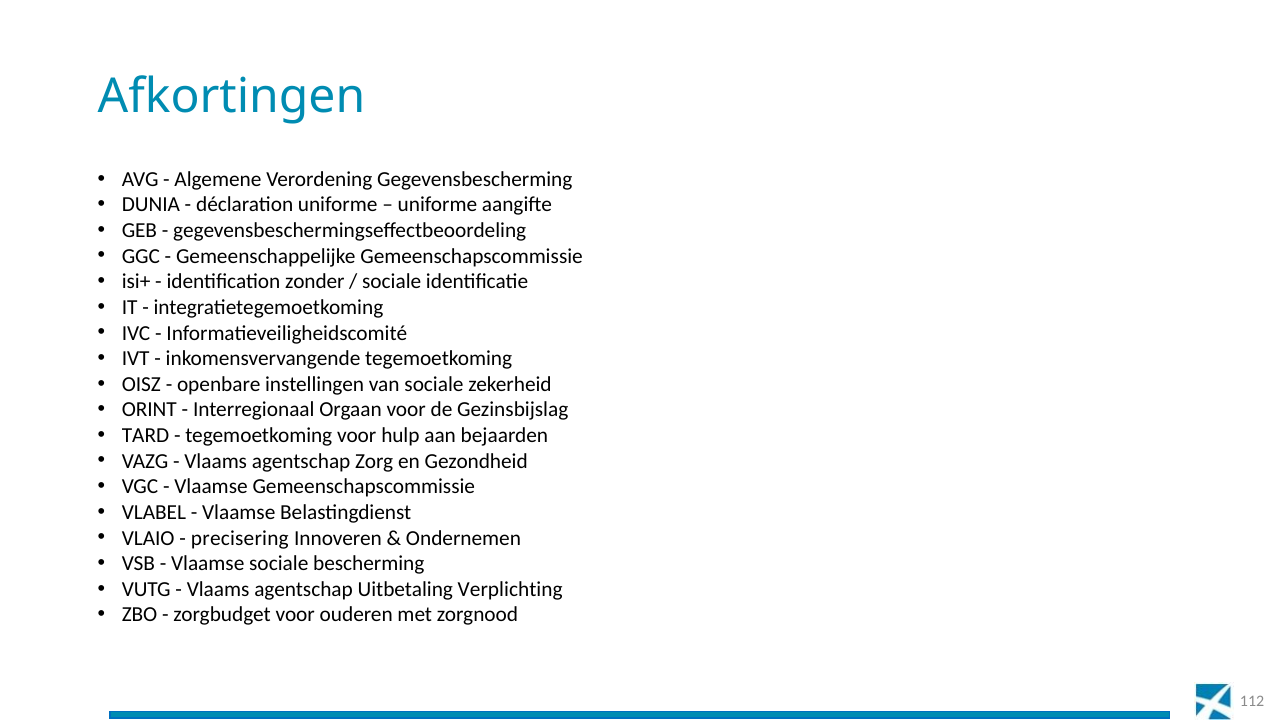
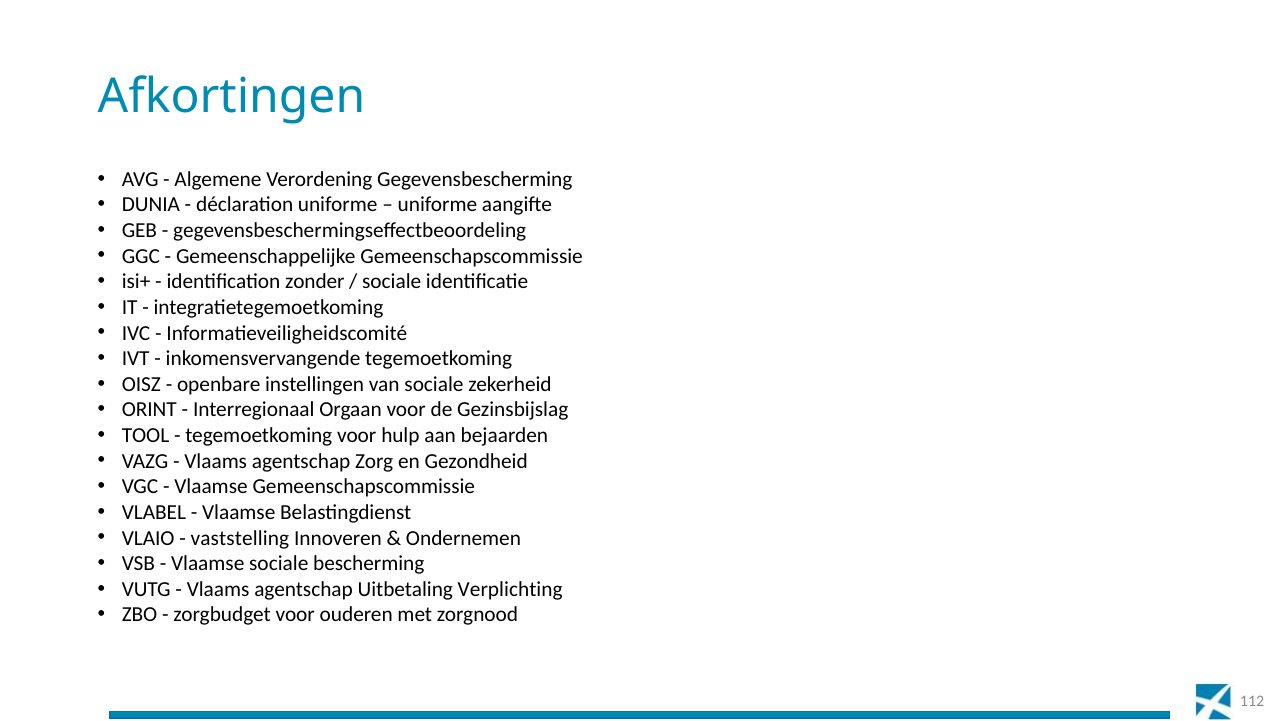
TARD: TARD -> TOOL (146, 436)
precisering: precisering -> vaststelling (240, 538)
